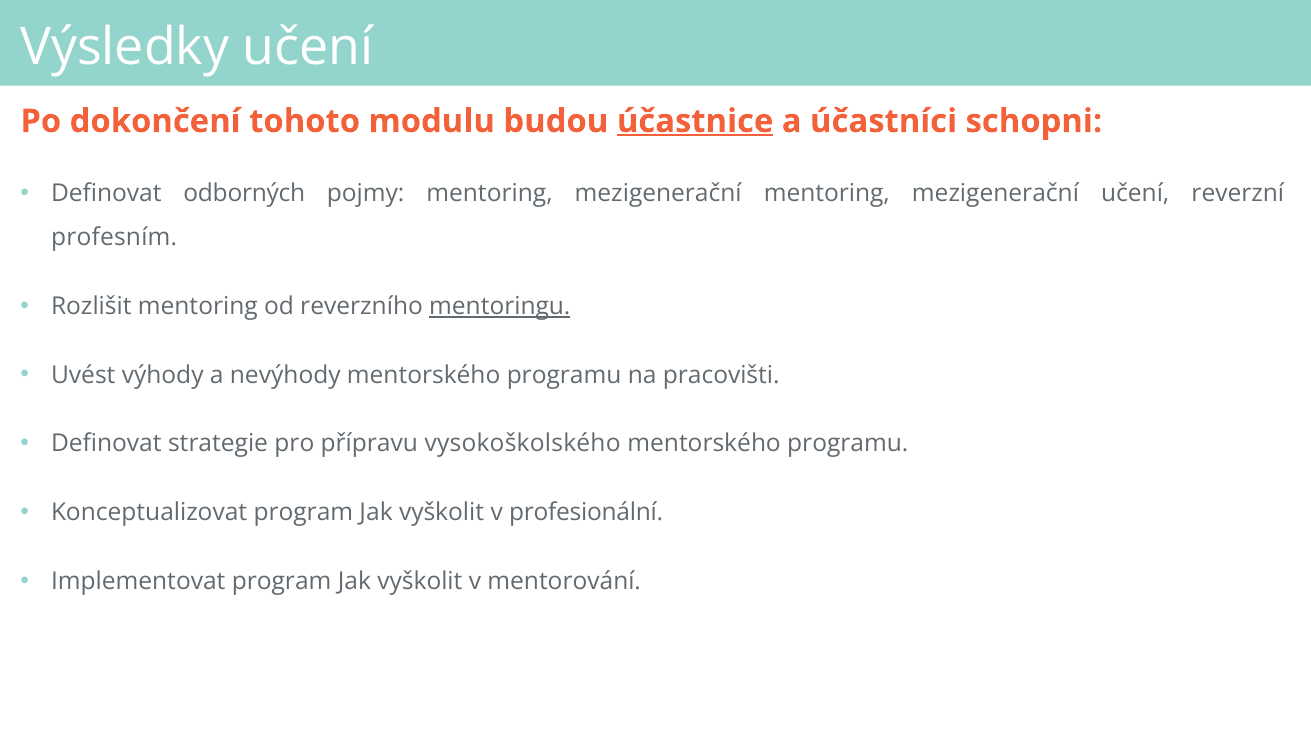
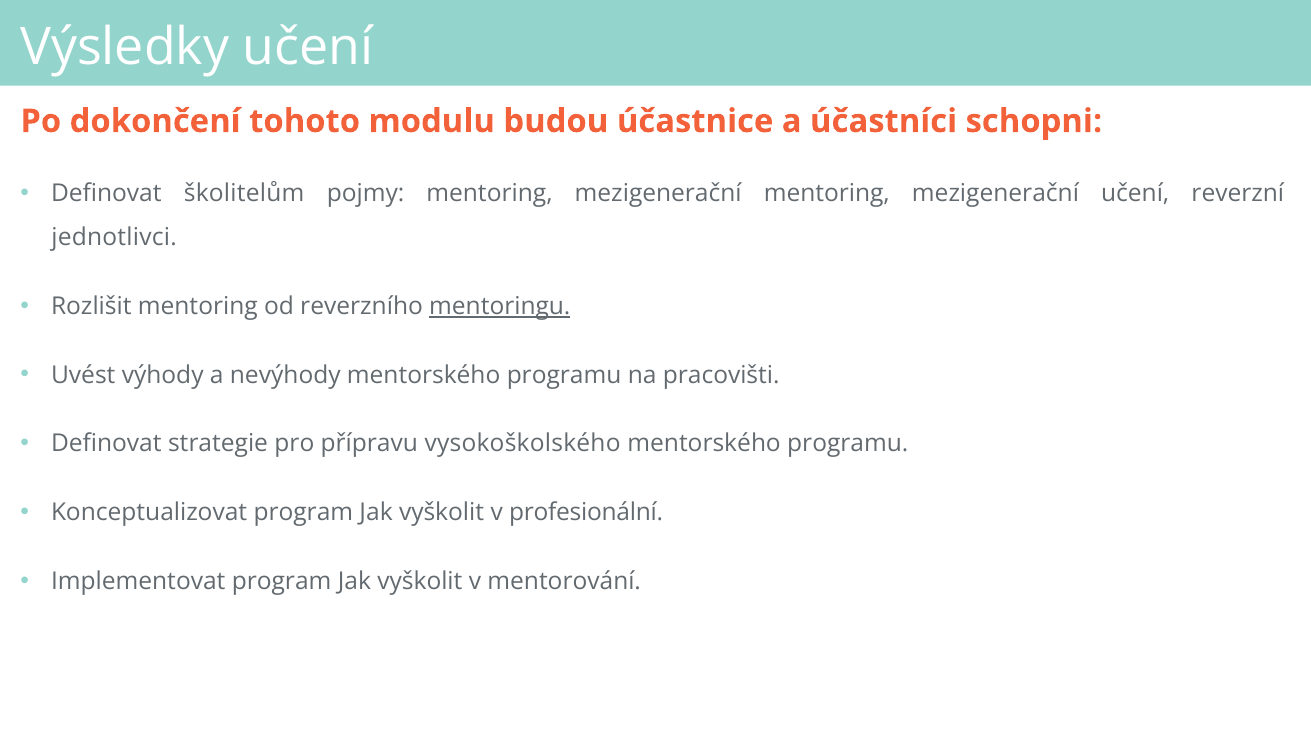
účastnice underline: present -> none (695, 121)
odborných: odborných -> školitelům (244, 193)
profesním: profesním -> jednotlivci (114, 238)
